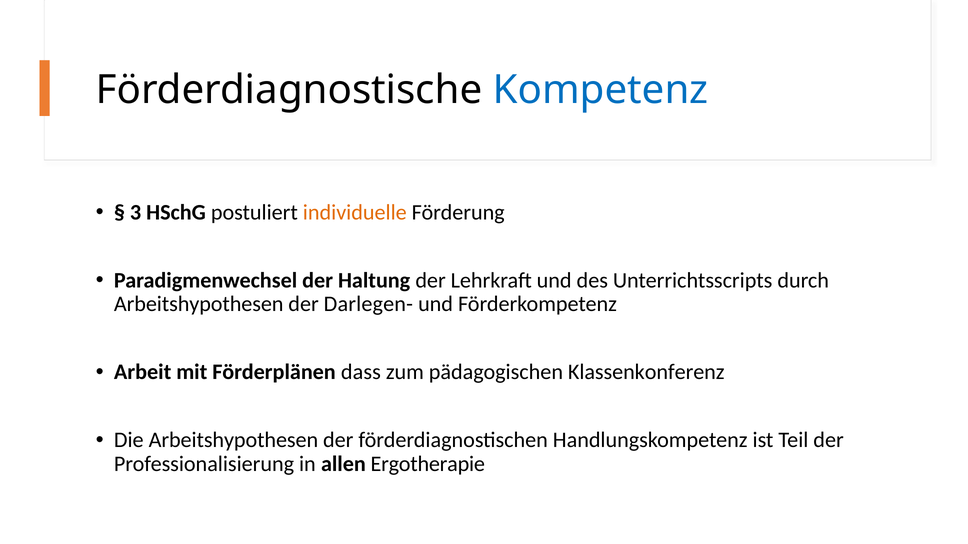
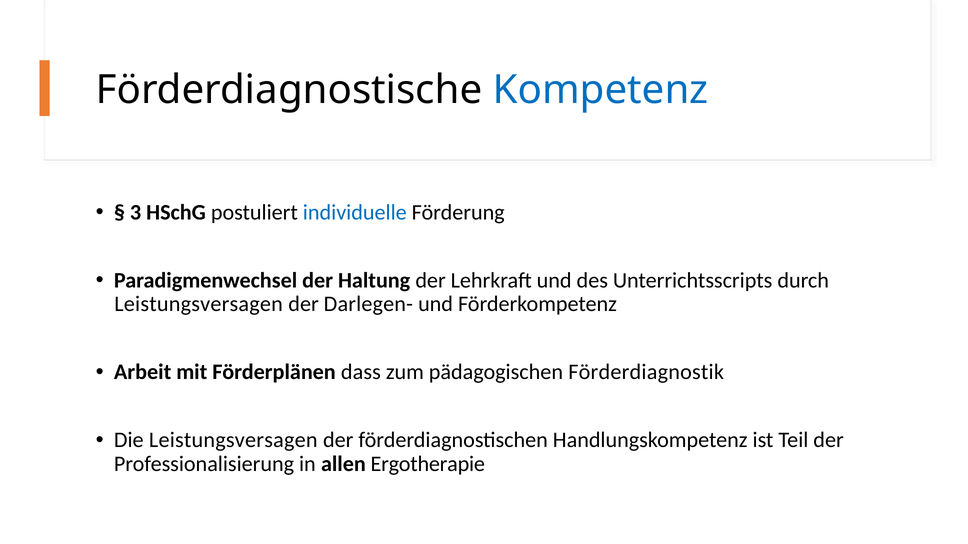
individuelle colour: orange -> blue (355, 213)
Arbeitshypothesen: Arbeitshypothesen -> Leistungsversagen (199, 304)
Klassenkonferenz: Klassenkonferenz -> Förderdiagnostik (646, 372)
Die Arbeitshypothesen: Arbeitshypothesen -> Leistungsversagen (233, 441)
